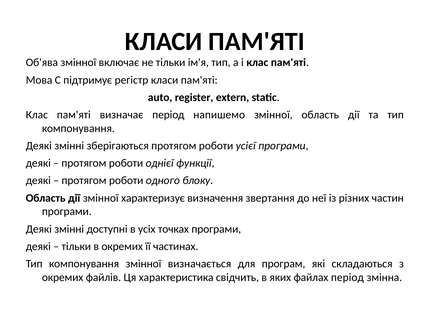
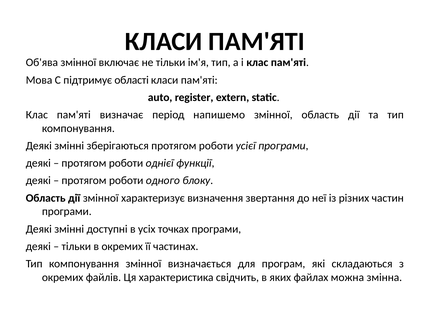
регістр: регістр -> області (132, 80)
файлах період: період -> можна (347, 278)
